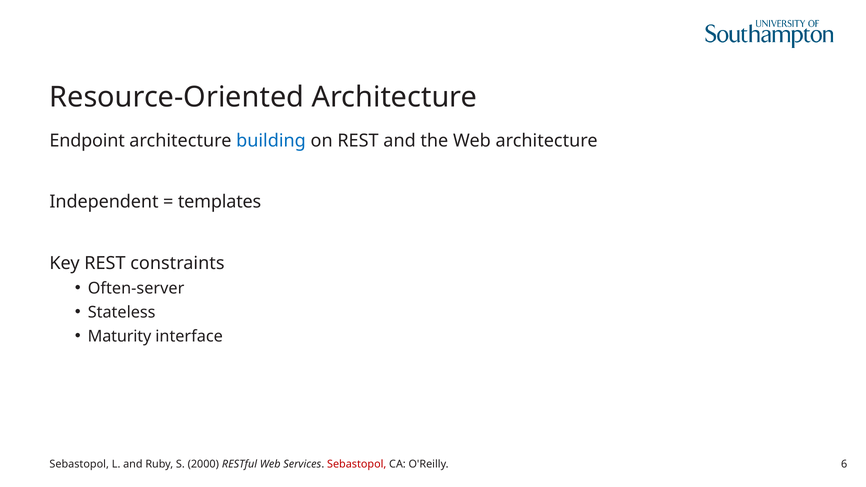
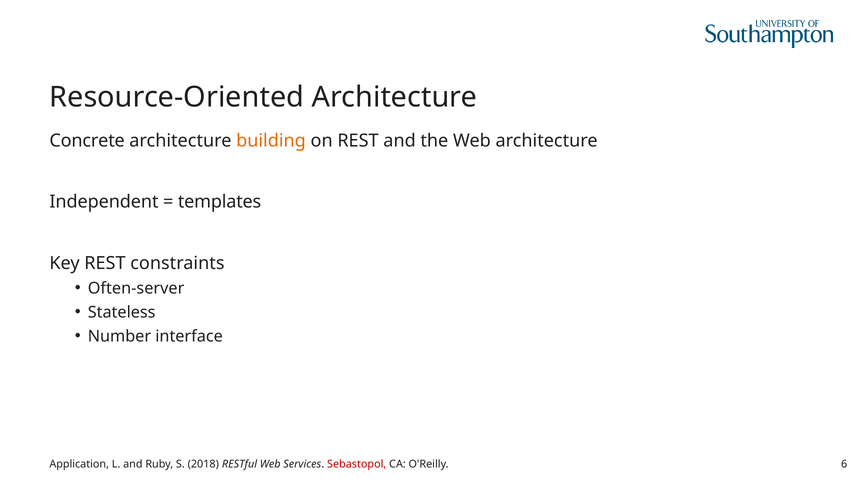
Endpoint: Endpoint -> Concrete (87, 141)
building colour: blue -> orange (271, 141)
Maturity: Maturity -> Number (119, 336)
Sebastopol: Sebastopol -> Application (79, 464)
2000: 2000 -> 2018 (203, 464)
